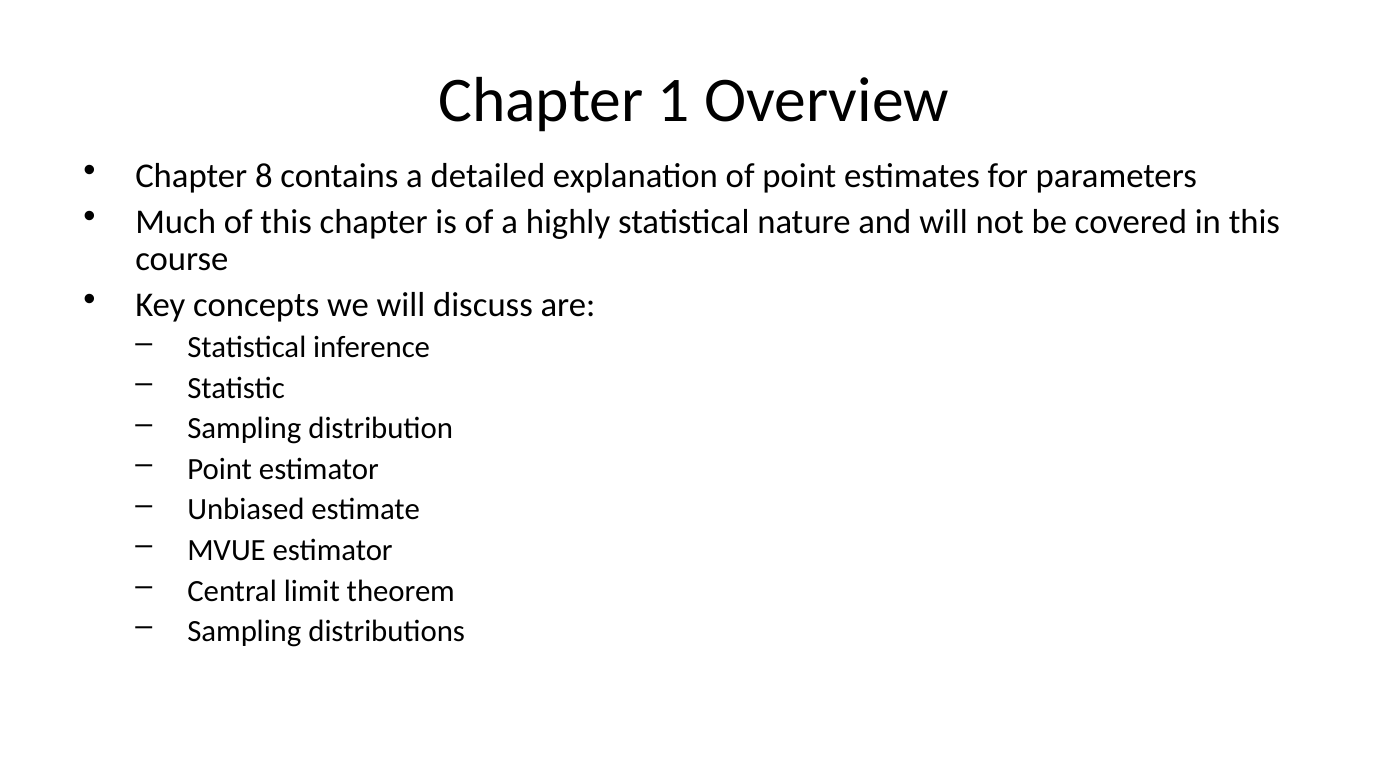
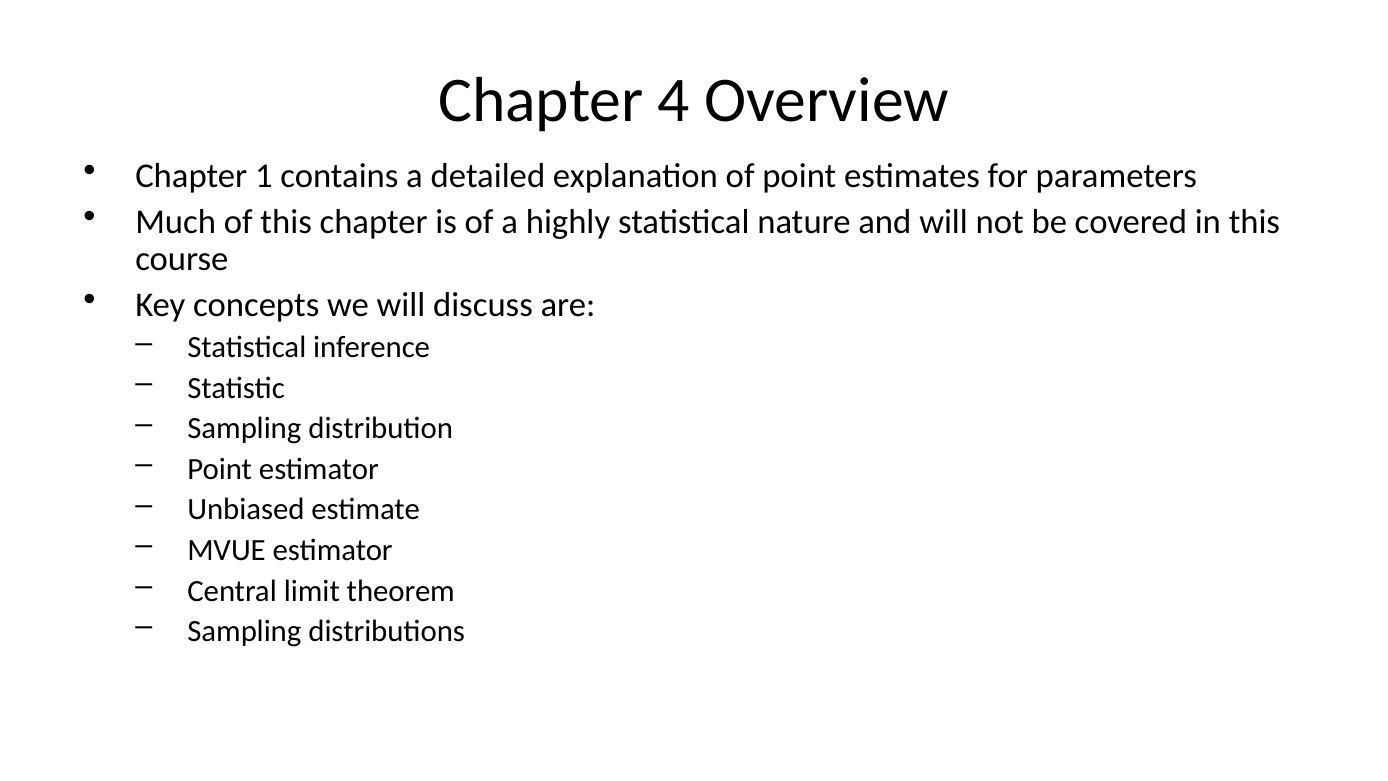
1: 1 -> 4 (674, 101)
8: 8 -> 1 (264, 176)
